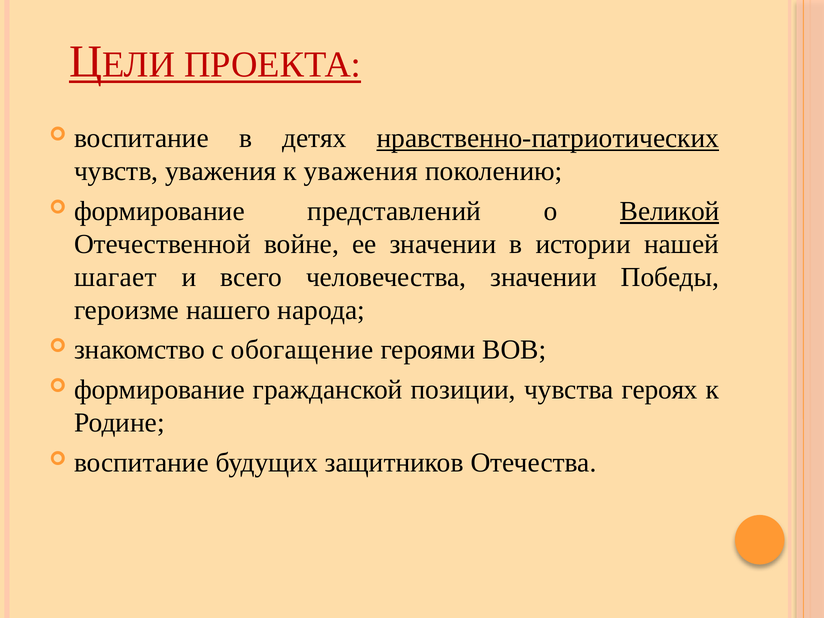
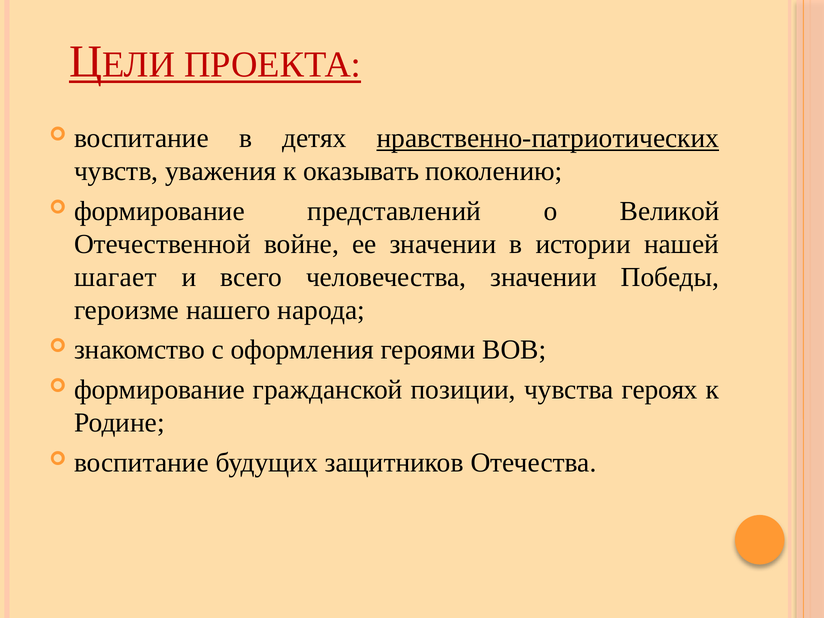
к уважения: уважения -> оказывать (361, 171)
Великой underline: present -> none (670, 211)
обогащение: обогащение -> оформления (302, 350)
